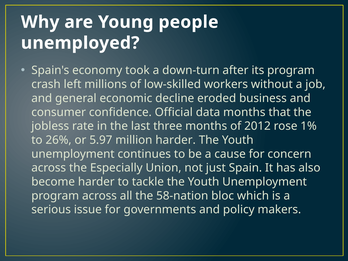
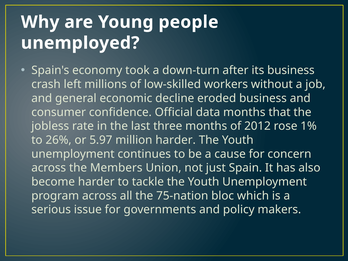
its program: program -> business (291, 70)
Especially: Especially -> Members (116, 168)
58-nation: 58-nation -> 75-nation (182, 196)
